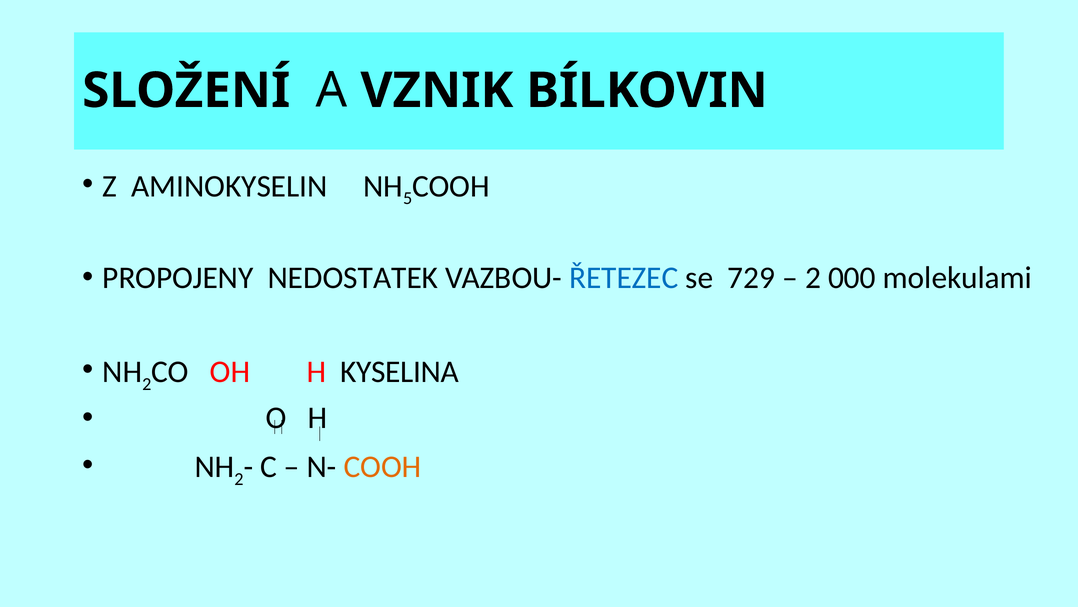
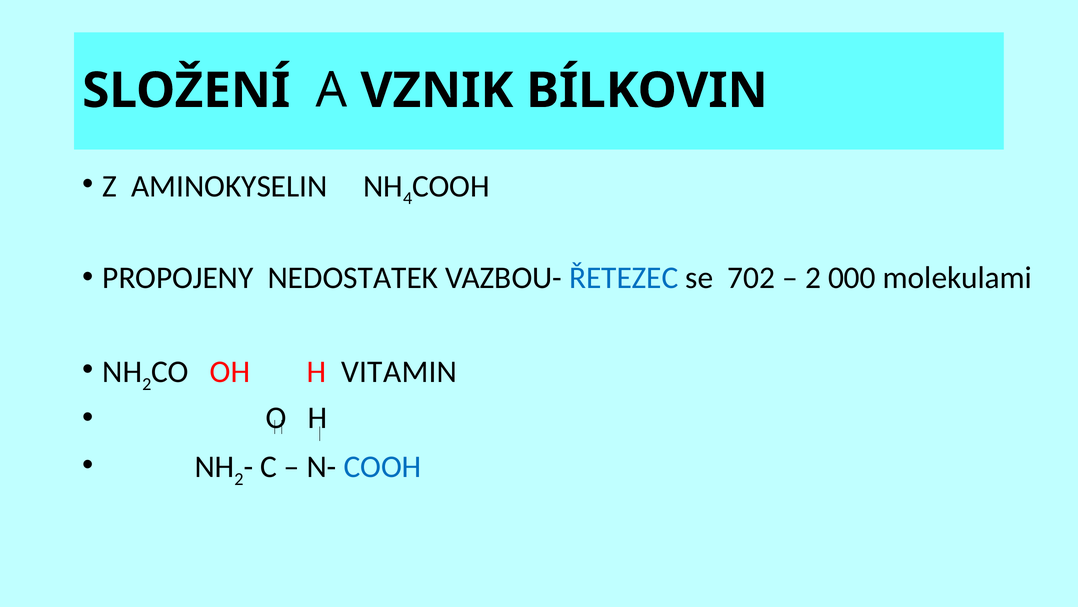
5: 5 -> 4 (408, 198)
729: 729 -> 702 (751, 277)
KYSELINA: KYSELINA -> VITAMIN (399, 371)
COOH colour: orange -> blue (383, 467)
